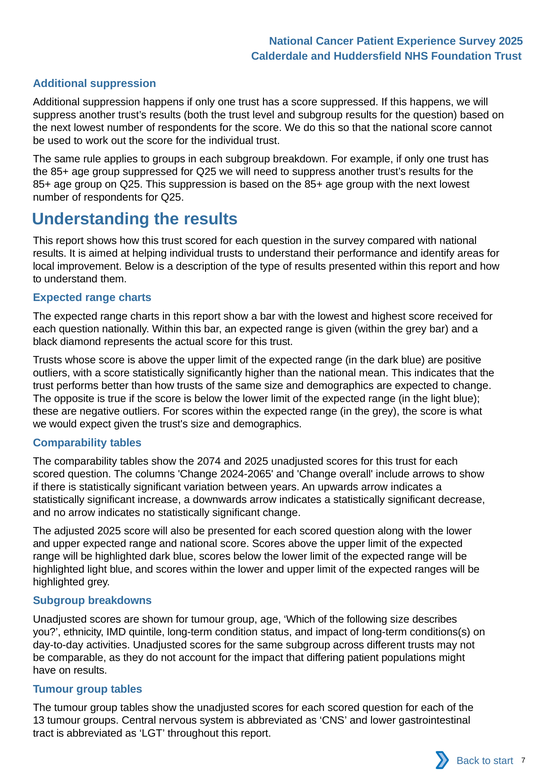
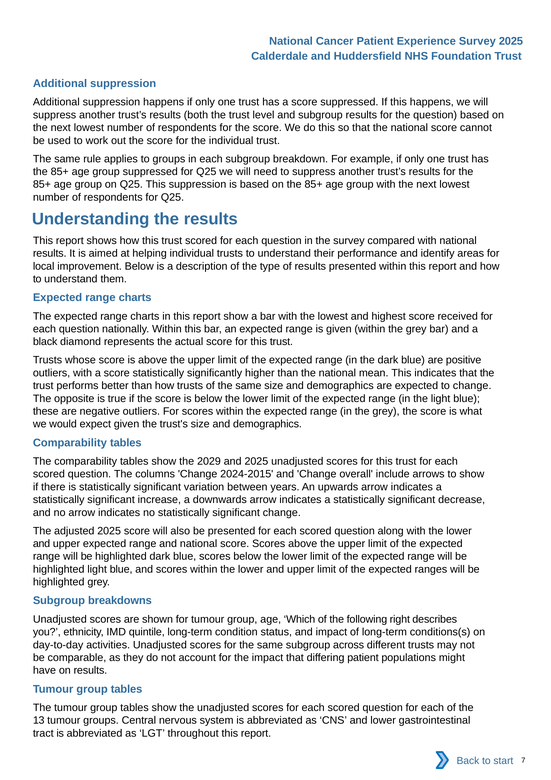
2074: 2074 -> 2029 (209, 461)
2024-2065: 2024-2065 -> 2024-2015 (247, 474)
following size: size -> right (400, 619)
